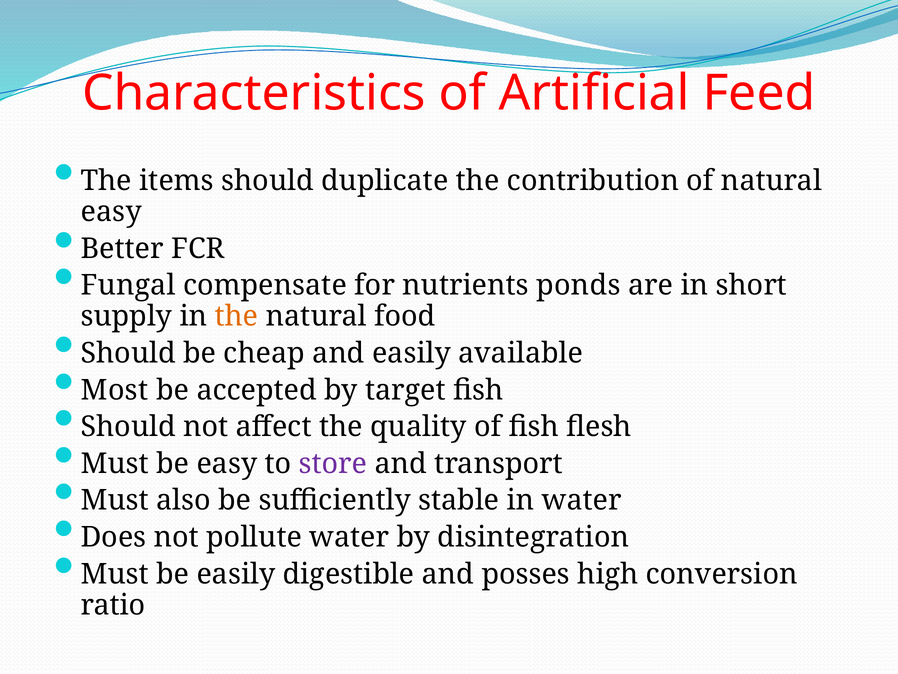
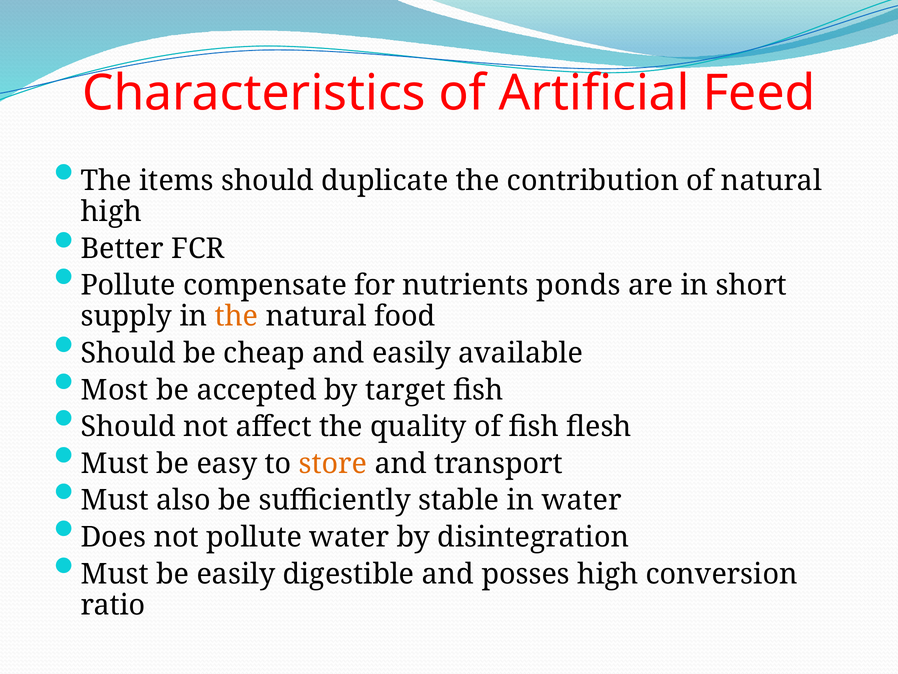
easy: easy -> high (111, 212)
Fungal: Fungal -> Pollute (128, 285)
store colour: purple -> orange (333, 463)
